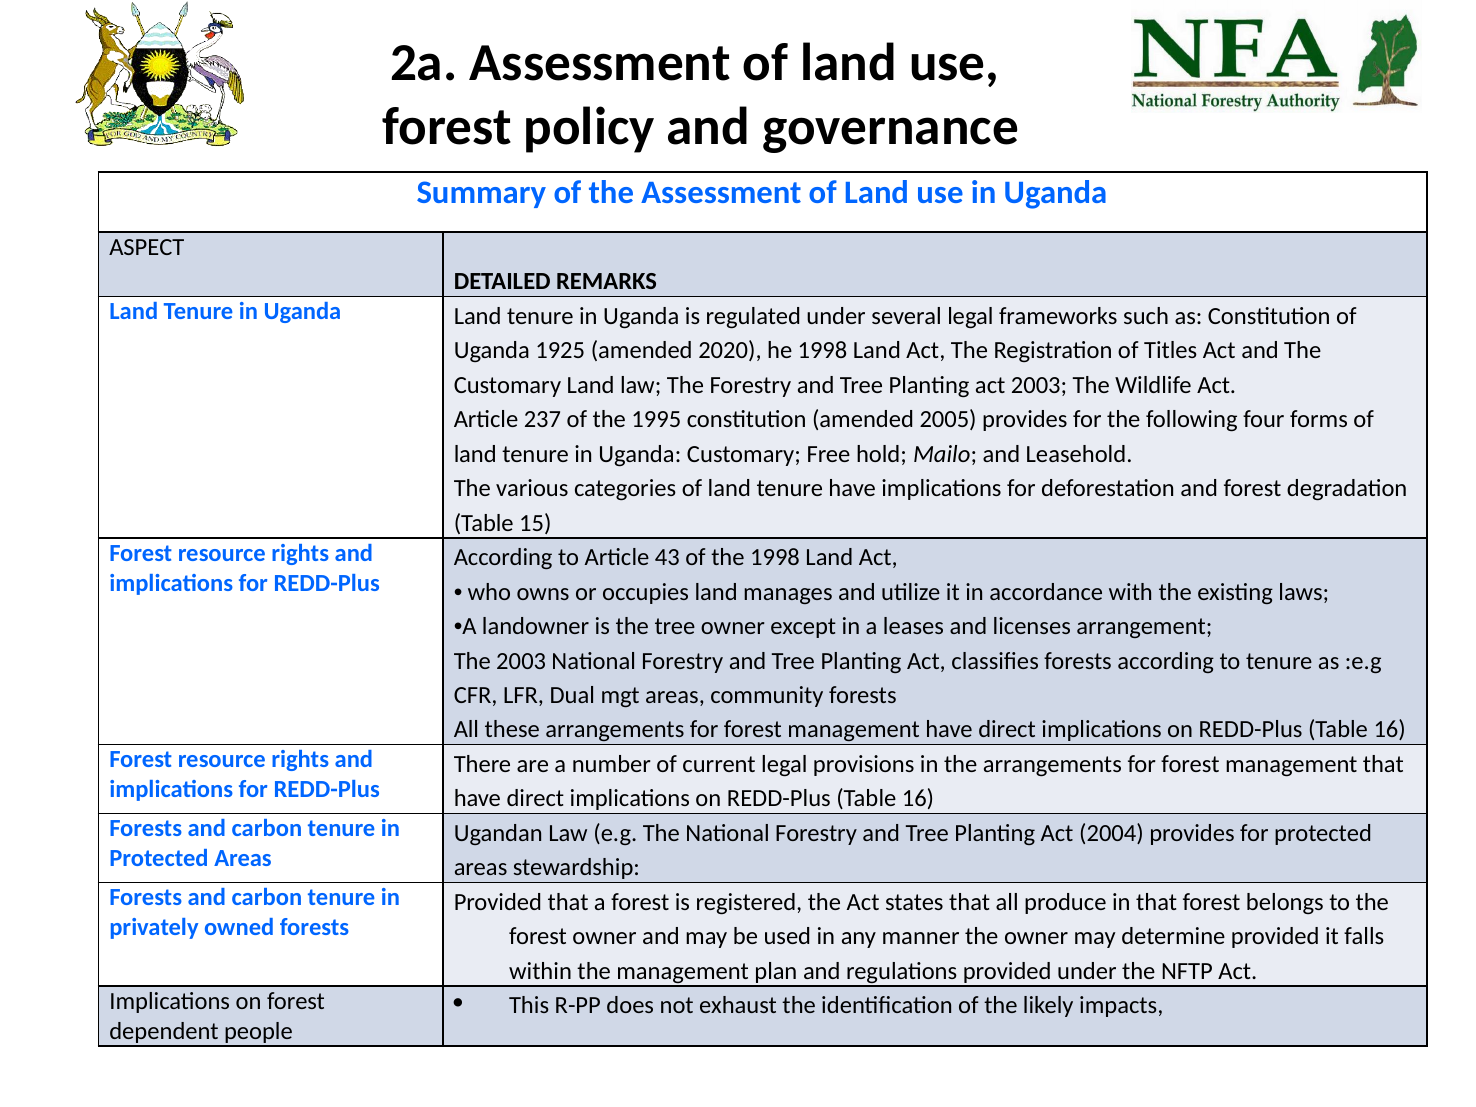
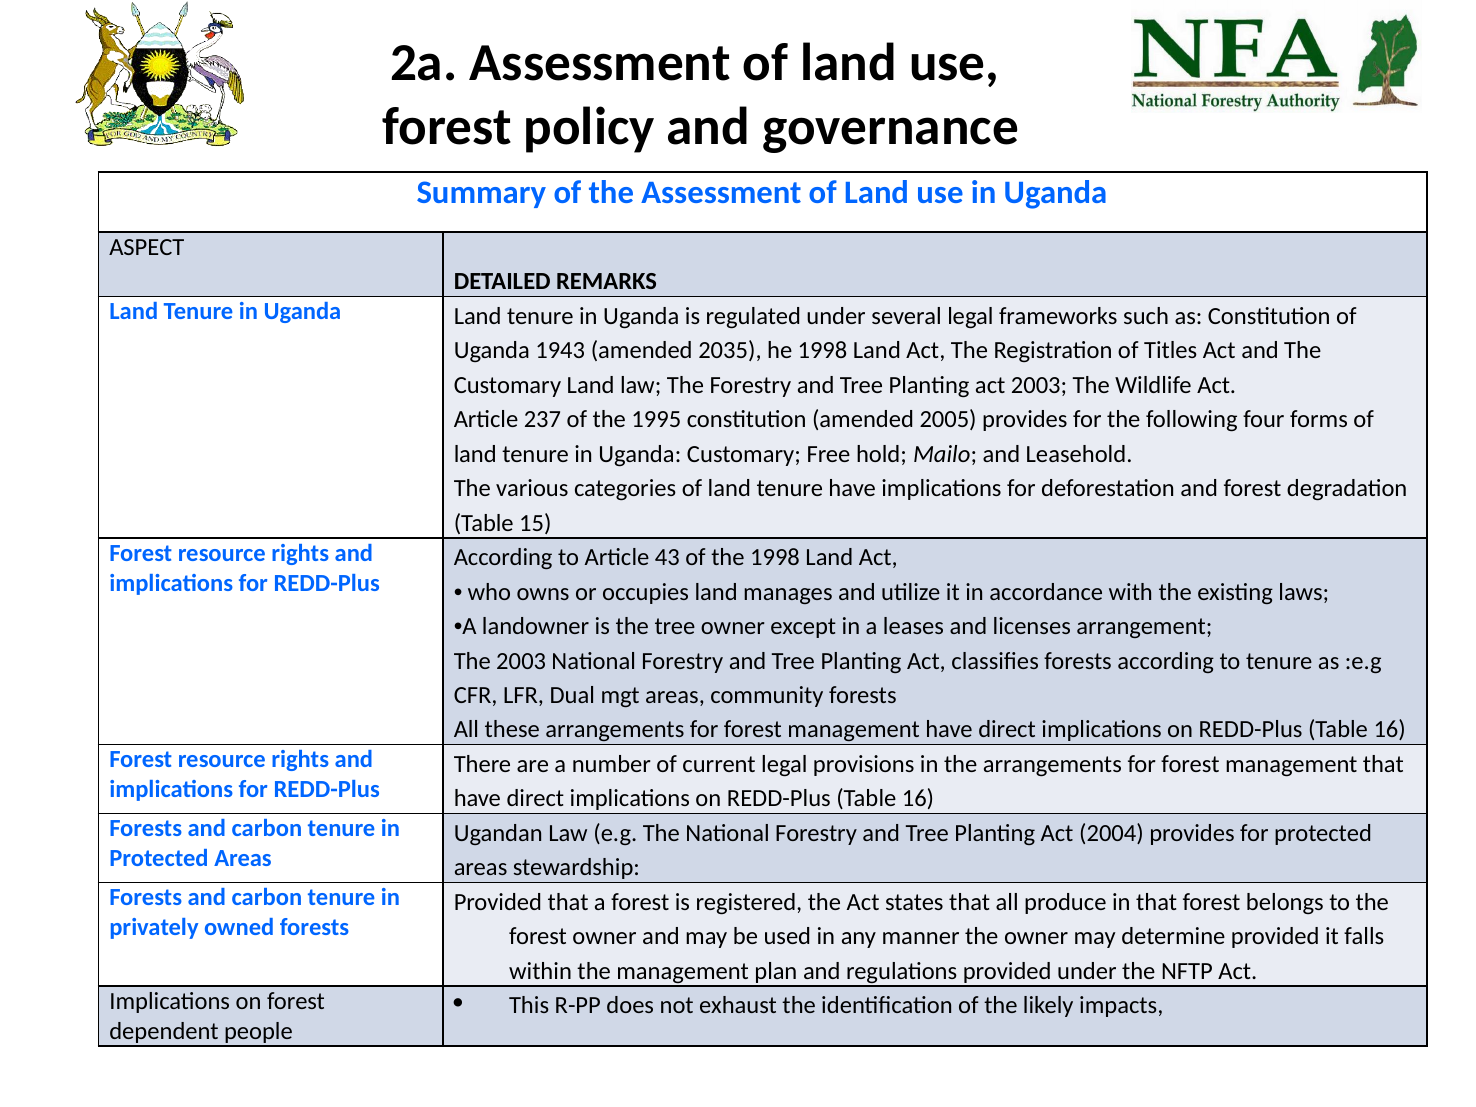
1925: 1925 -> 1943 (560, 351)
2020: 2020 -> 2035 (730, 351)
